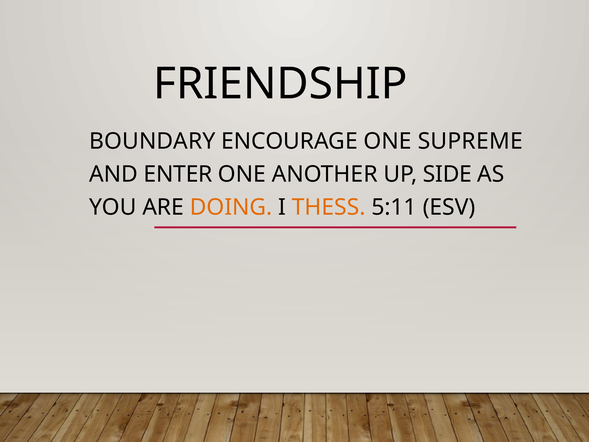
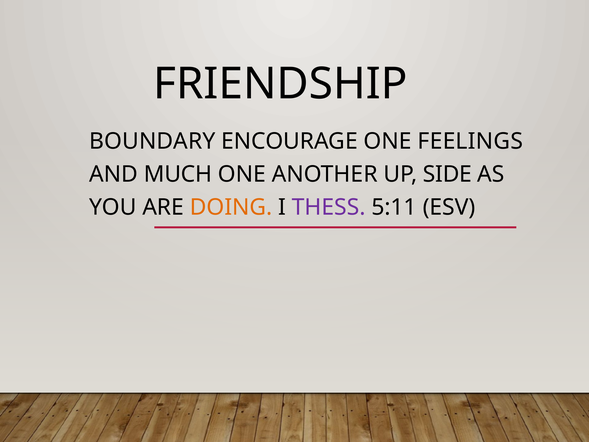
SUPREME: SUPREME -> FEELINGS (470, 141)
ENTER: ENTER -> MUCH (178, 174)
THESS colour: orange -> purple (329, 207)
